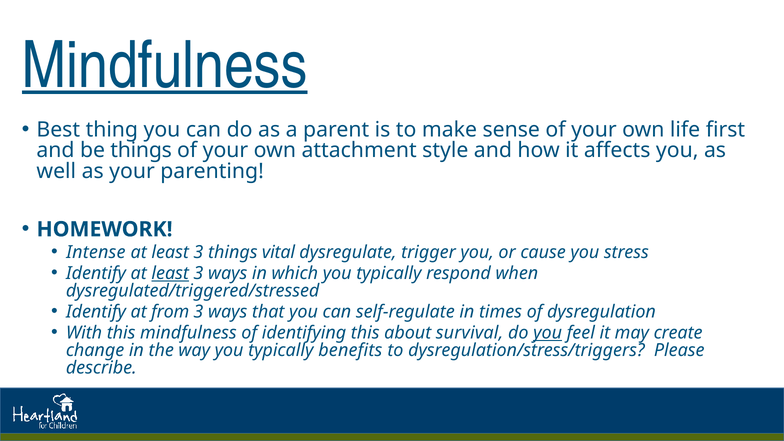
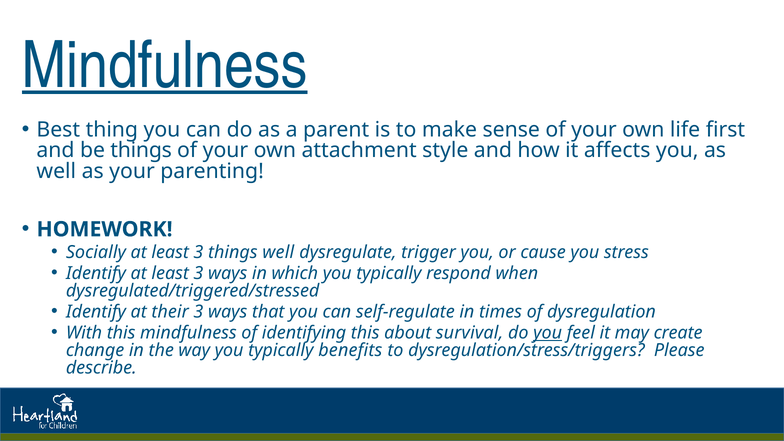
Intense: Intense -> Socially (96, 252)
things vital: vital -> well (278, 252)
least underline: present -> none (170, 273)
from: from -> their (170, 312)
